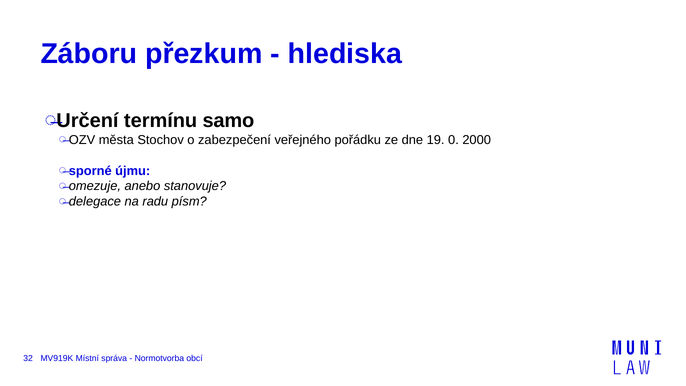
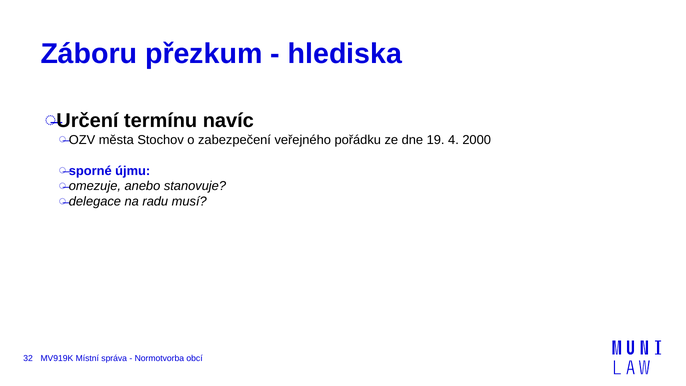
samo: samo -> navíc (228, 121)
0: 0 -> 4 (453, 140)
písm: písm -> musí (189, 202)
